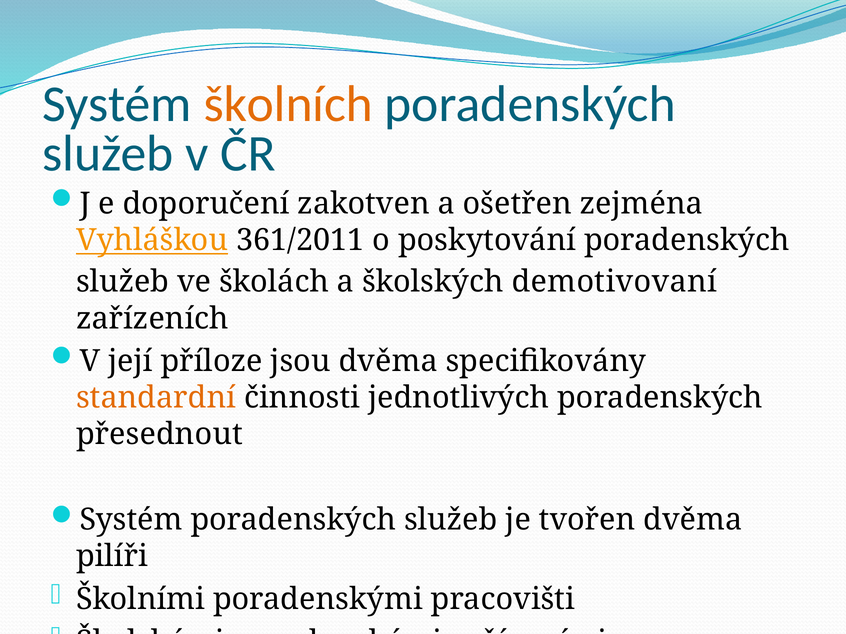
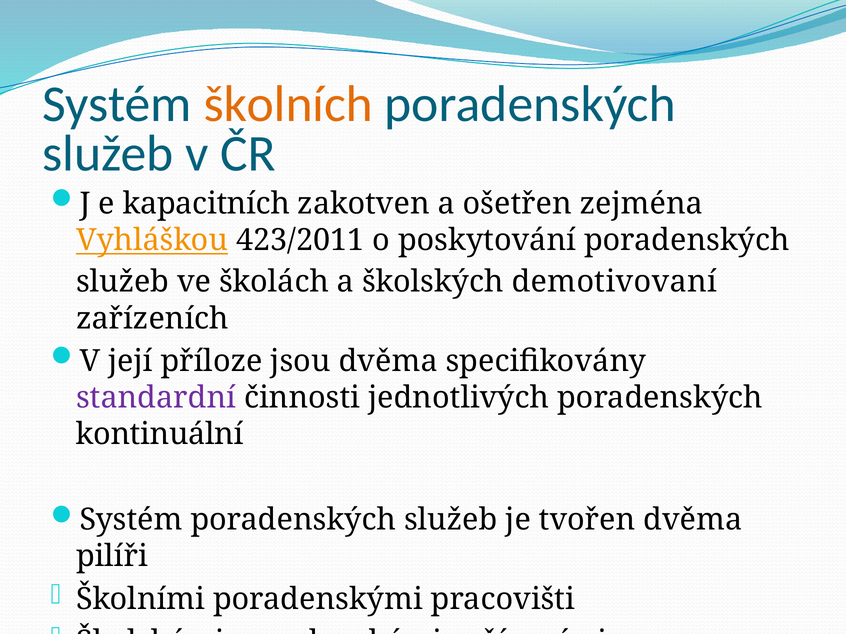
doporučení: doporučení -> kapacitních (206, 204)
361/2011: 361/2011 -> 423/2011 (300, 240)
standardní colour: orange -> purple (156, 398)
přesednout: přesednout -> kontinuální (160, 435)
